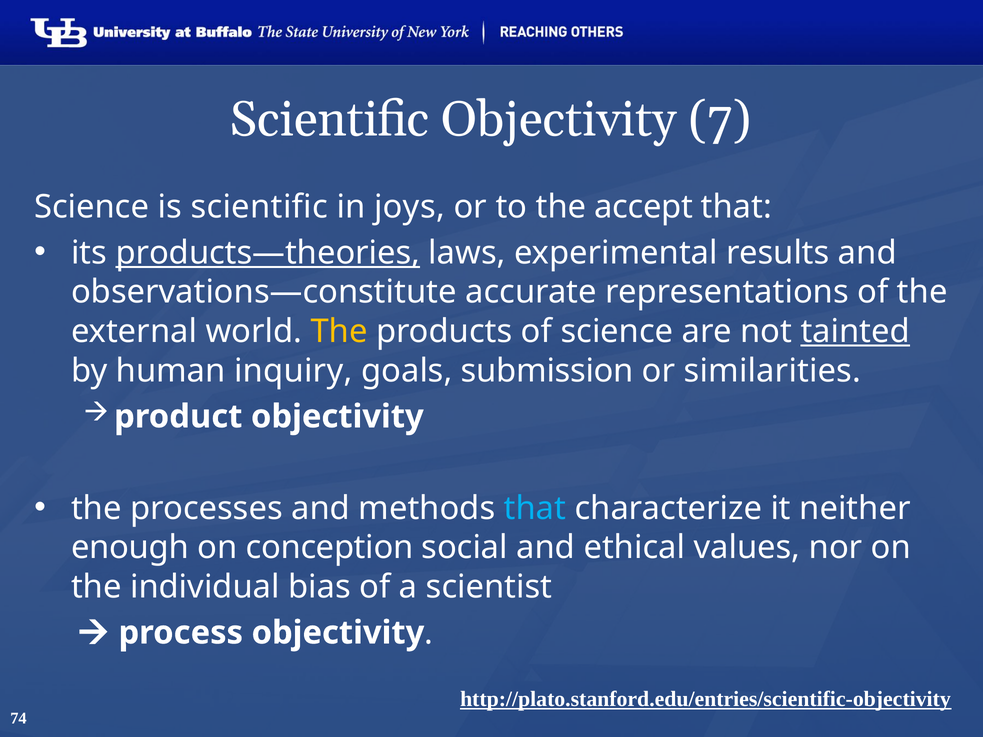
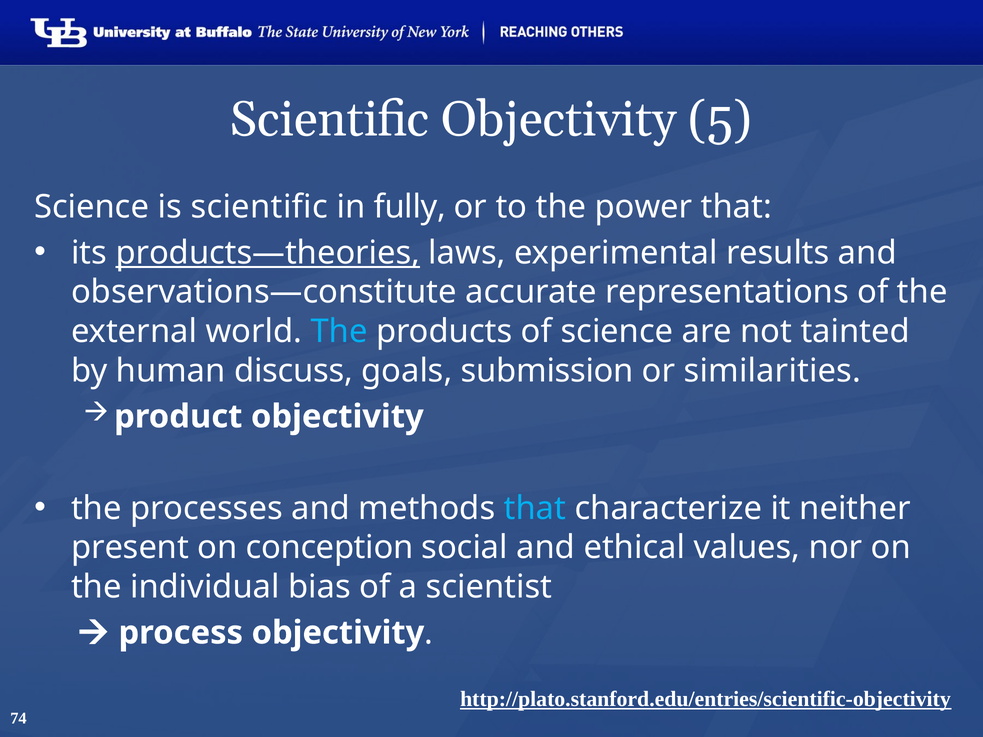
7: 7 -> 5 (720, 120)
joys: joys -> fully (410, 207)
accept: accept -> power (644, 207)
The colour: yellow -> light blue (339, 332)
tainted underline: present -> none (855, 332)
inquiry: inquiry -> discuss (293, 371)
enough: enough -> present (130, 548)
